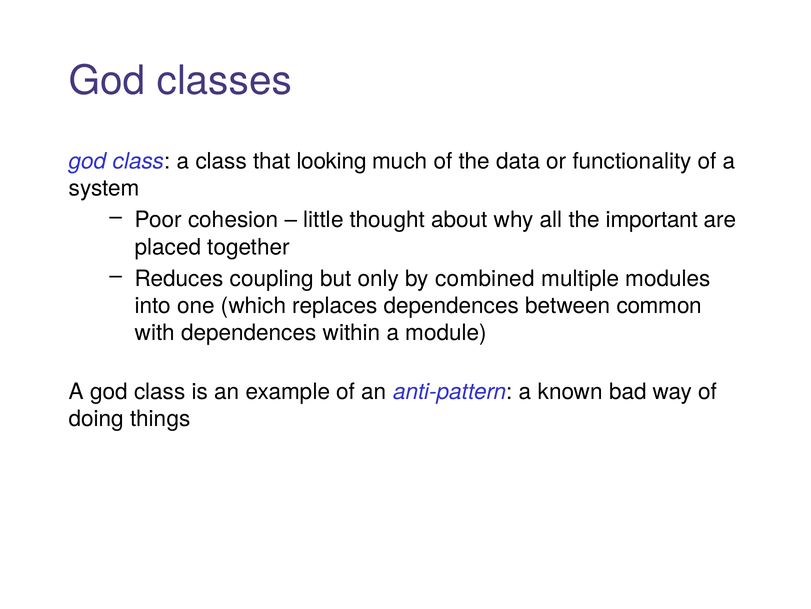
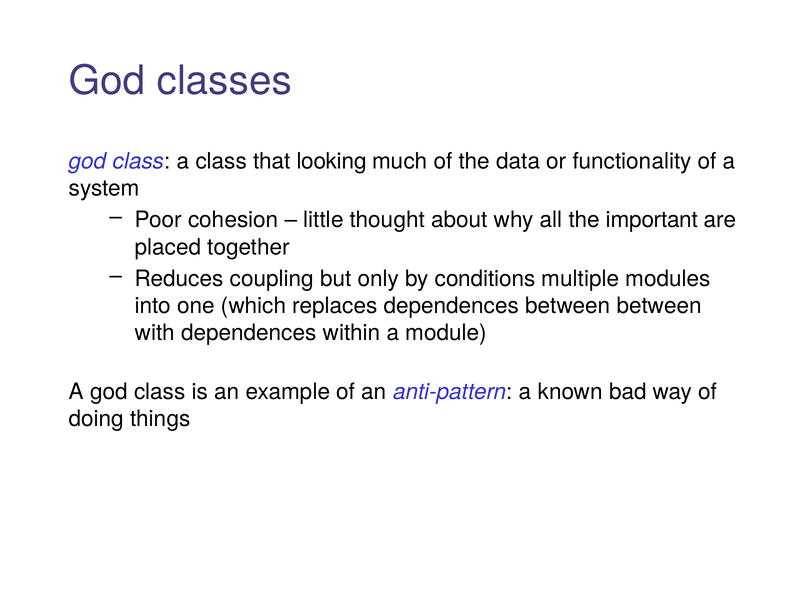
combined: combined -> conditions (485, 278)
between common: common -> between (659, 305)
